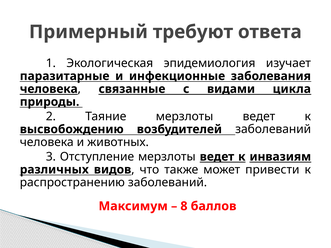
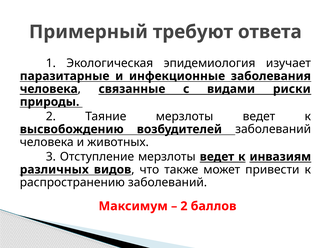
цикла: цикла -> риски (292, 89)
8: 8 -> 2 (184, 206)
